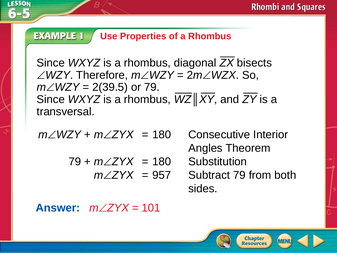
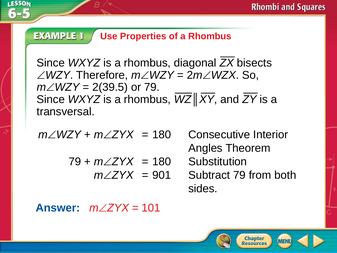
957: 957 -> 901 (162, 175)
